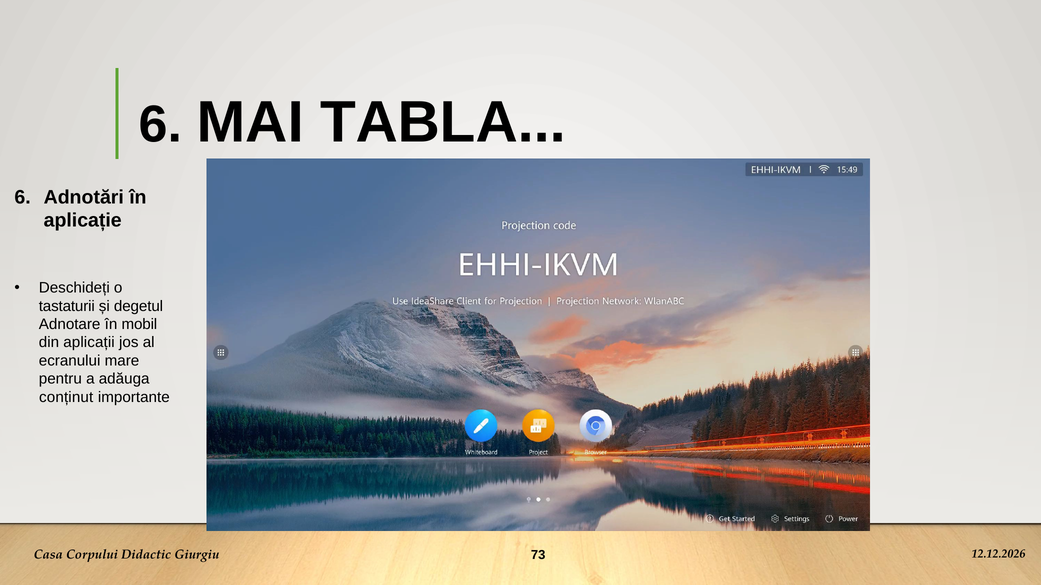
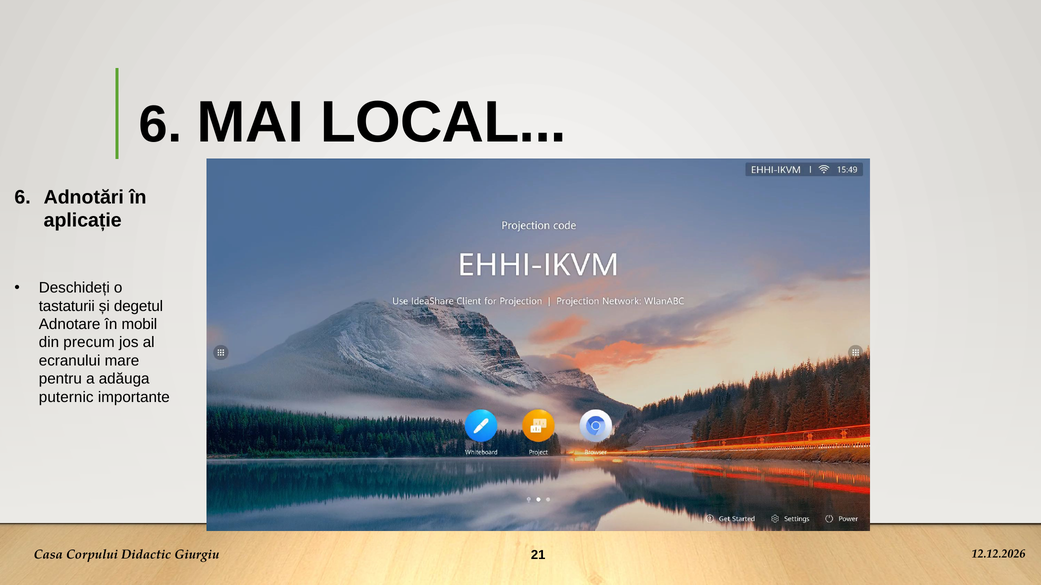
TABLA: TABLA -> LOCAL (443, 122)
aplicații: aplicații -> precum (89, 343)
conținut: conținut -> puternic (66, 398)
73: 73 -> 21 (538, 555)
